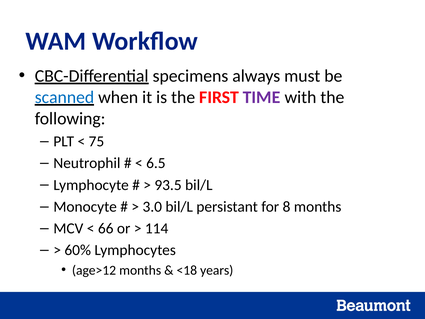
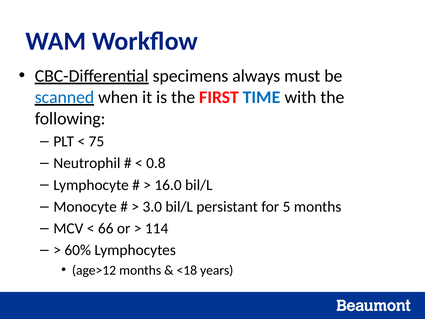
TIME colour: purple -> blue (262, 97)
6.5: 6.5 -> 0.8 (156, 163)
93.5: 93.5 -> 16.0 (168, 185)
8: 8 -> 5 (287, 207)
